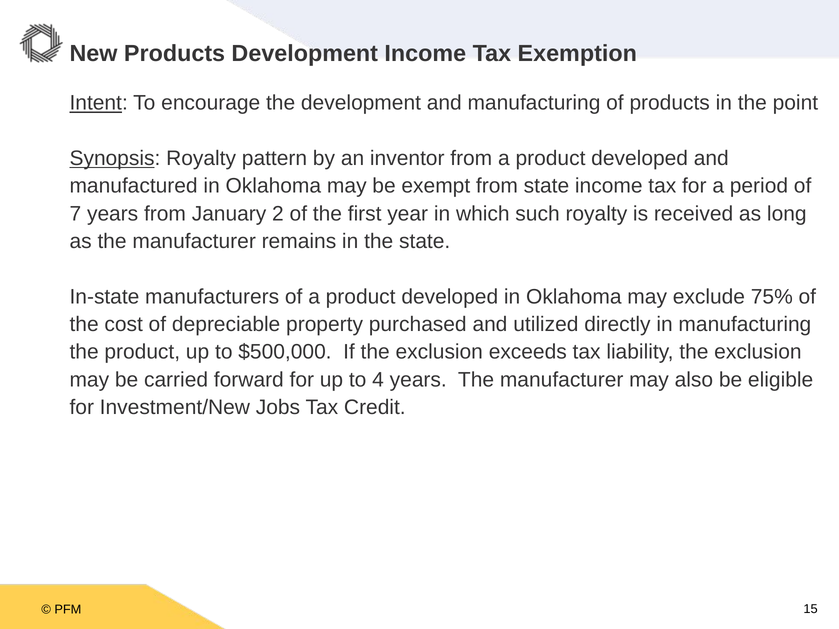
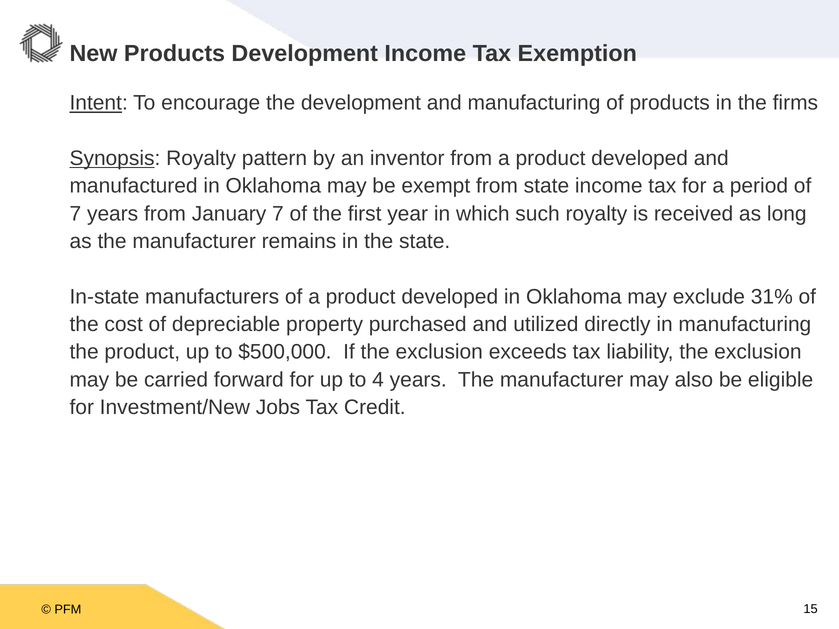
point: point -> firms (795, 103)
January 2: 2 -> 7 (278, 214)
75%: 75% -> 31% (772, 297)
